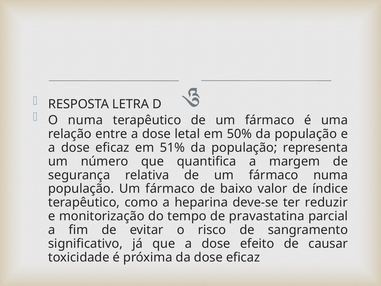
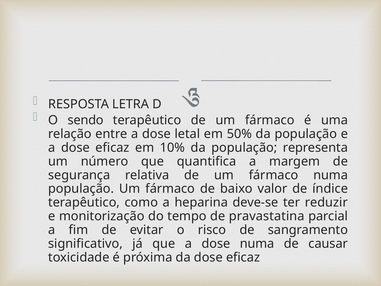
O numa: numa -> sendo (86, 120)
51%: 51% -> 10% (172, 148)
dose efeito: efeito -> numa (257, 243)
